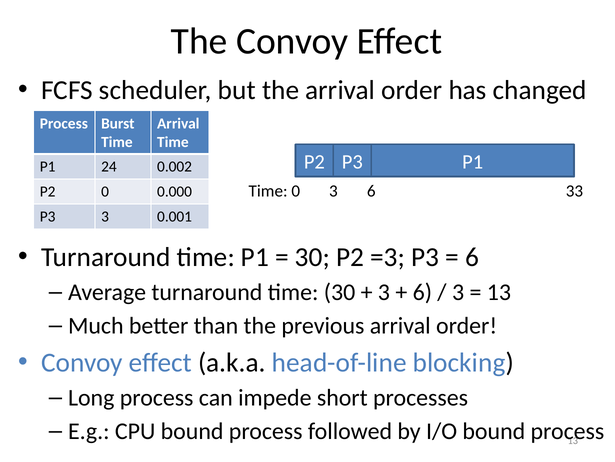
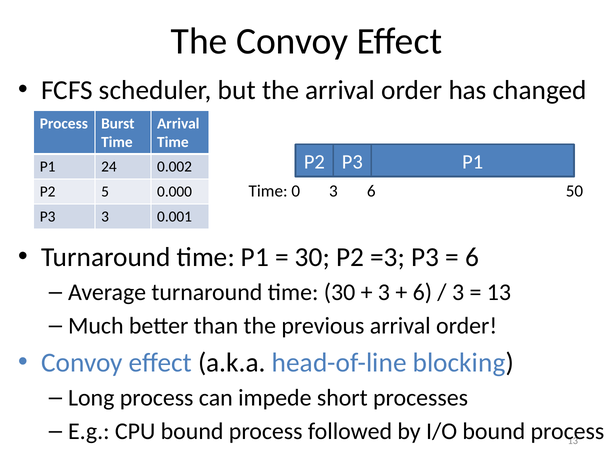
33: 33 -> 50 (574, 191)
P2 0: 0 -> 5 (105, 191)
